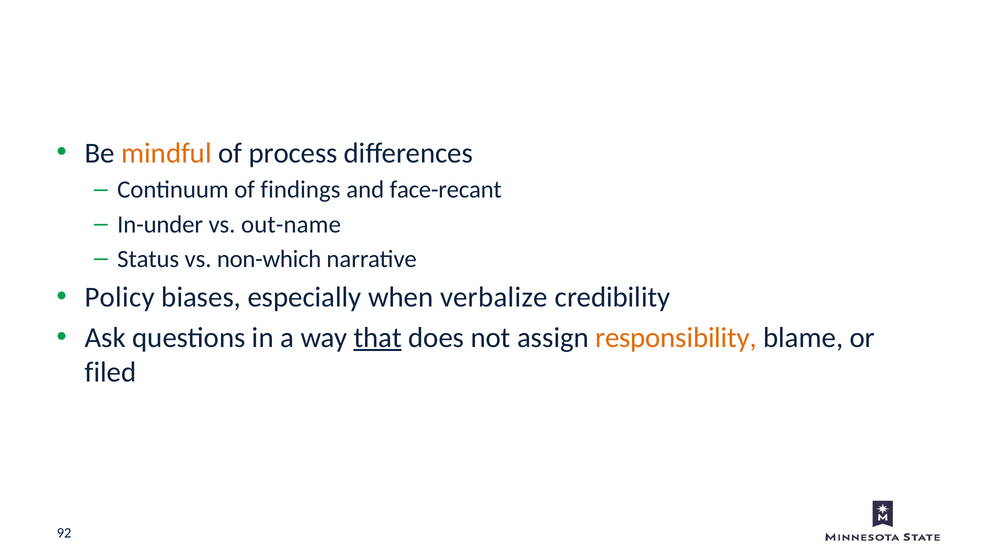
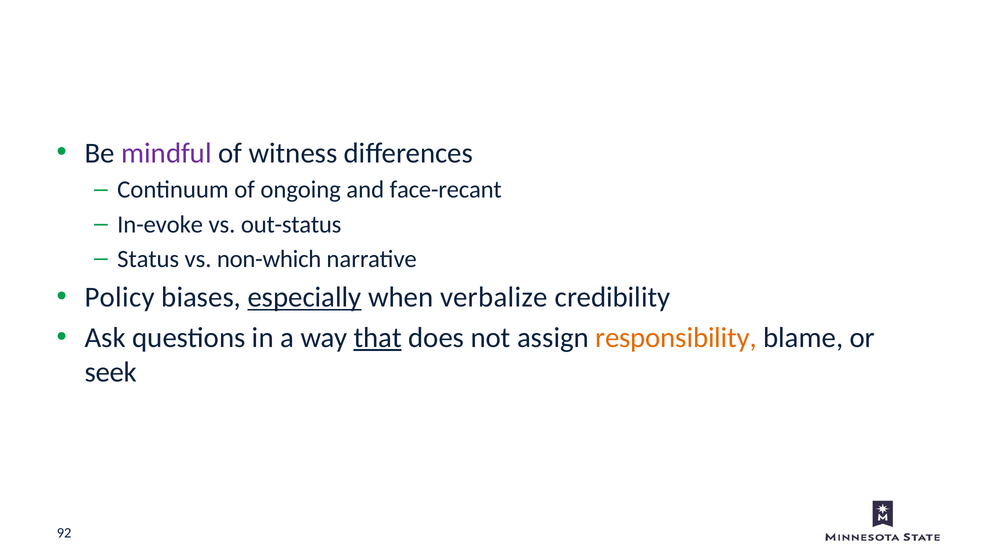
mindful colour: orange -> purple (167, 153)
process: process -> witness (293, 153)
findings: findings -> ongoing (301, 190)
In-under: In-under -> In-evoke (160, 224)
out-name: out-name -> out-status (291, 224)
especially underline: none -> present (305, 297)
filed: filed -> seek (111, 372)
